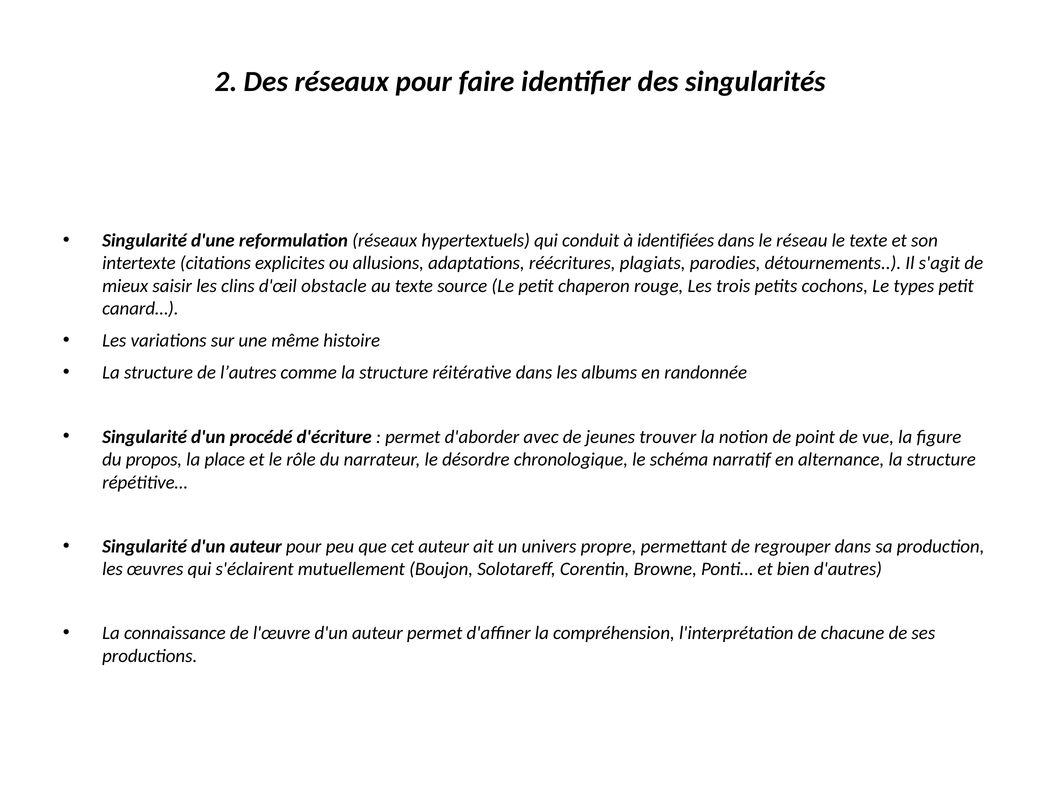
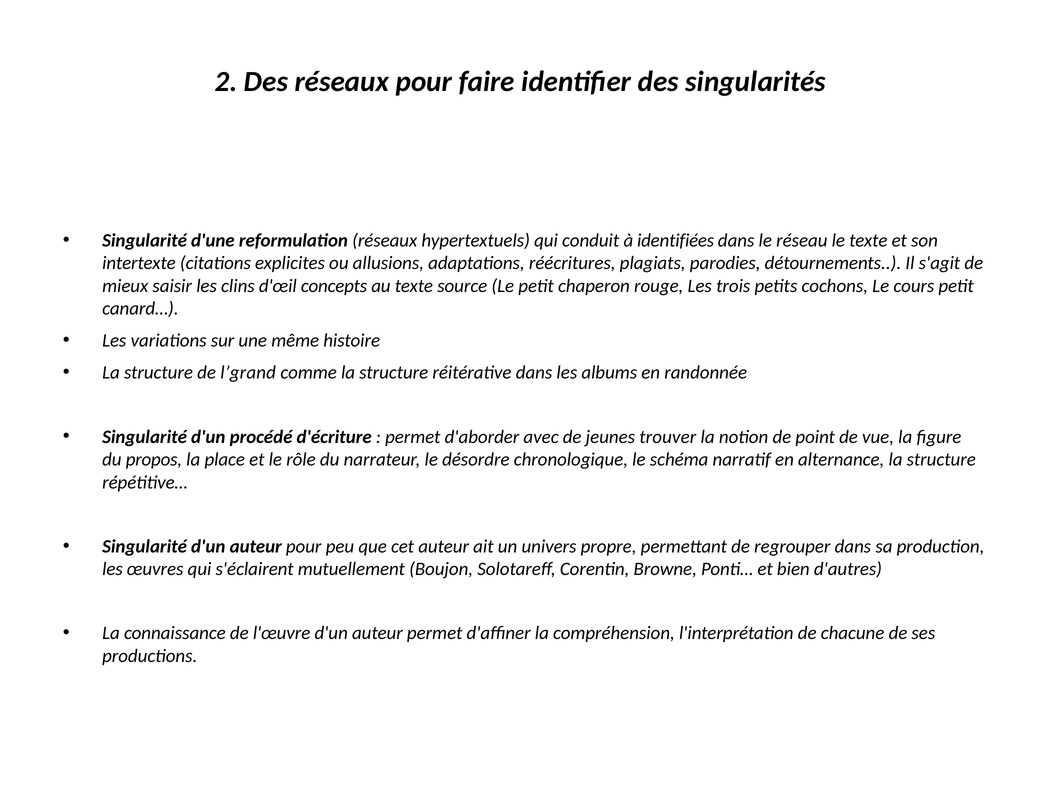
obstacle: obstacle -> concepts (334, 286)
types: types -> cours (914, 286)
l’autres: l’autres -> l’grand (248, 373)
